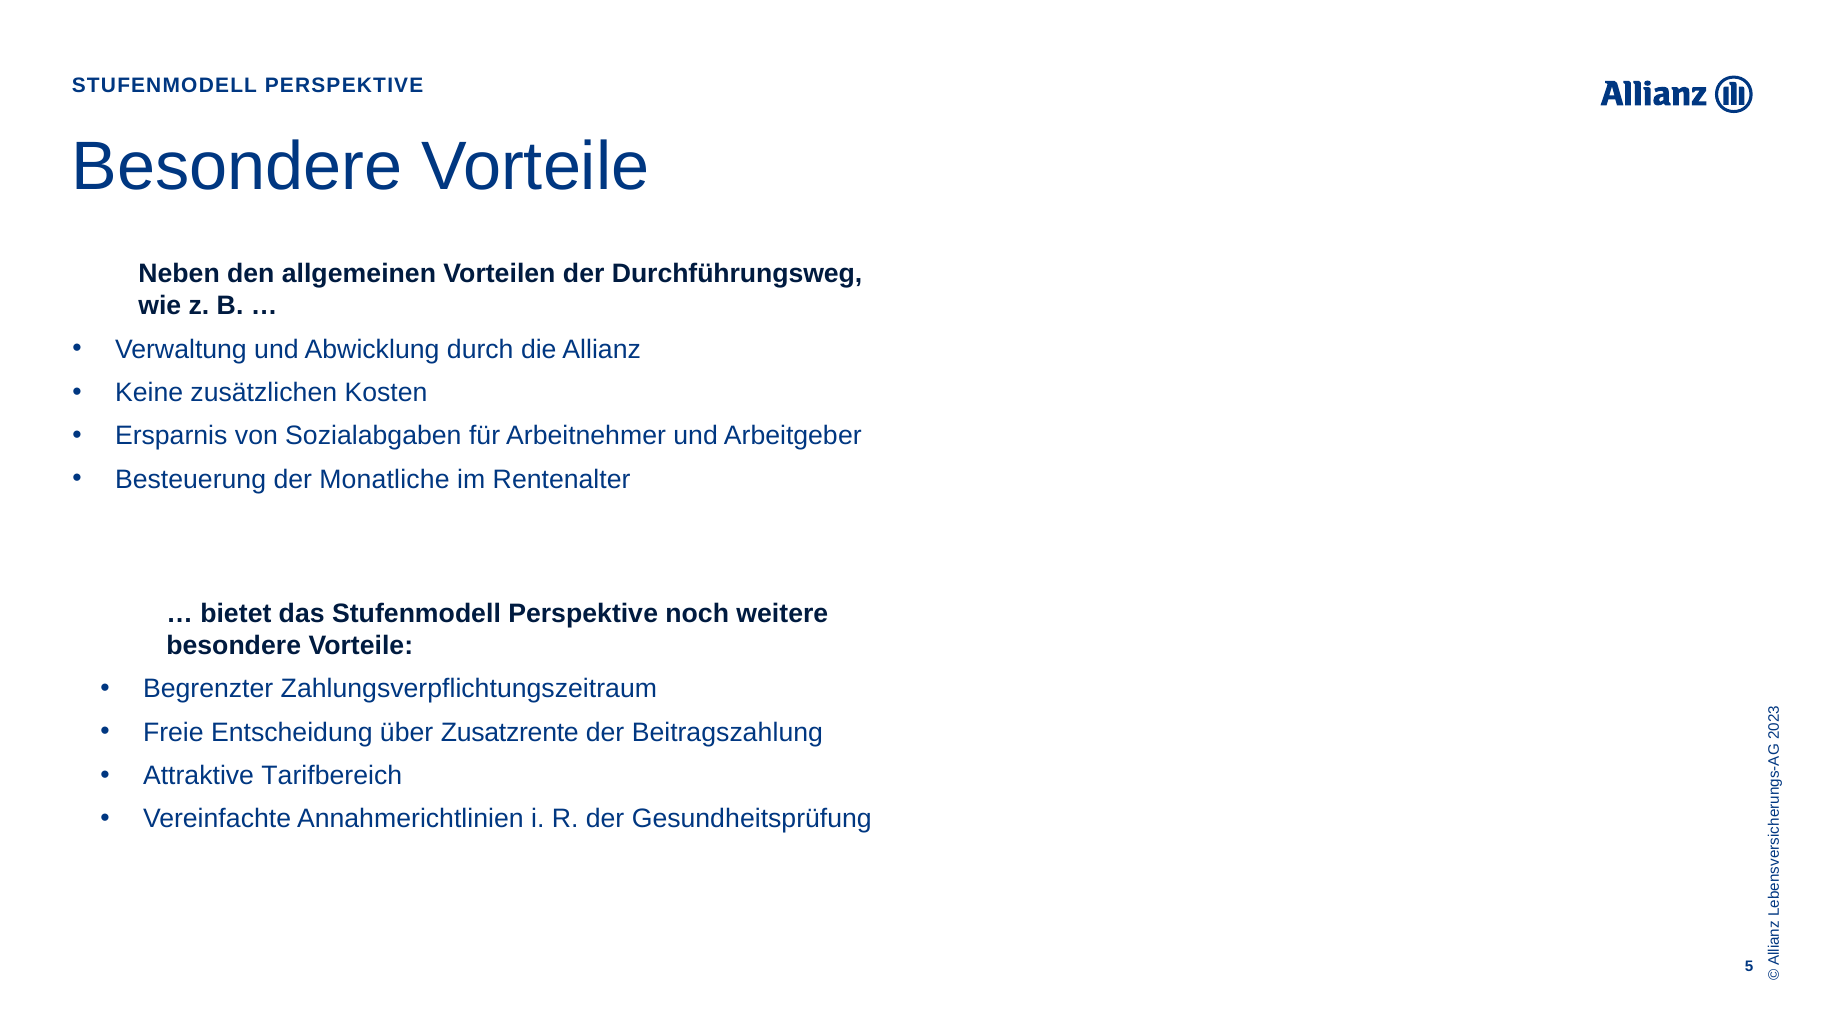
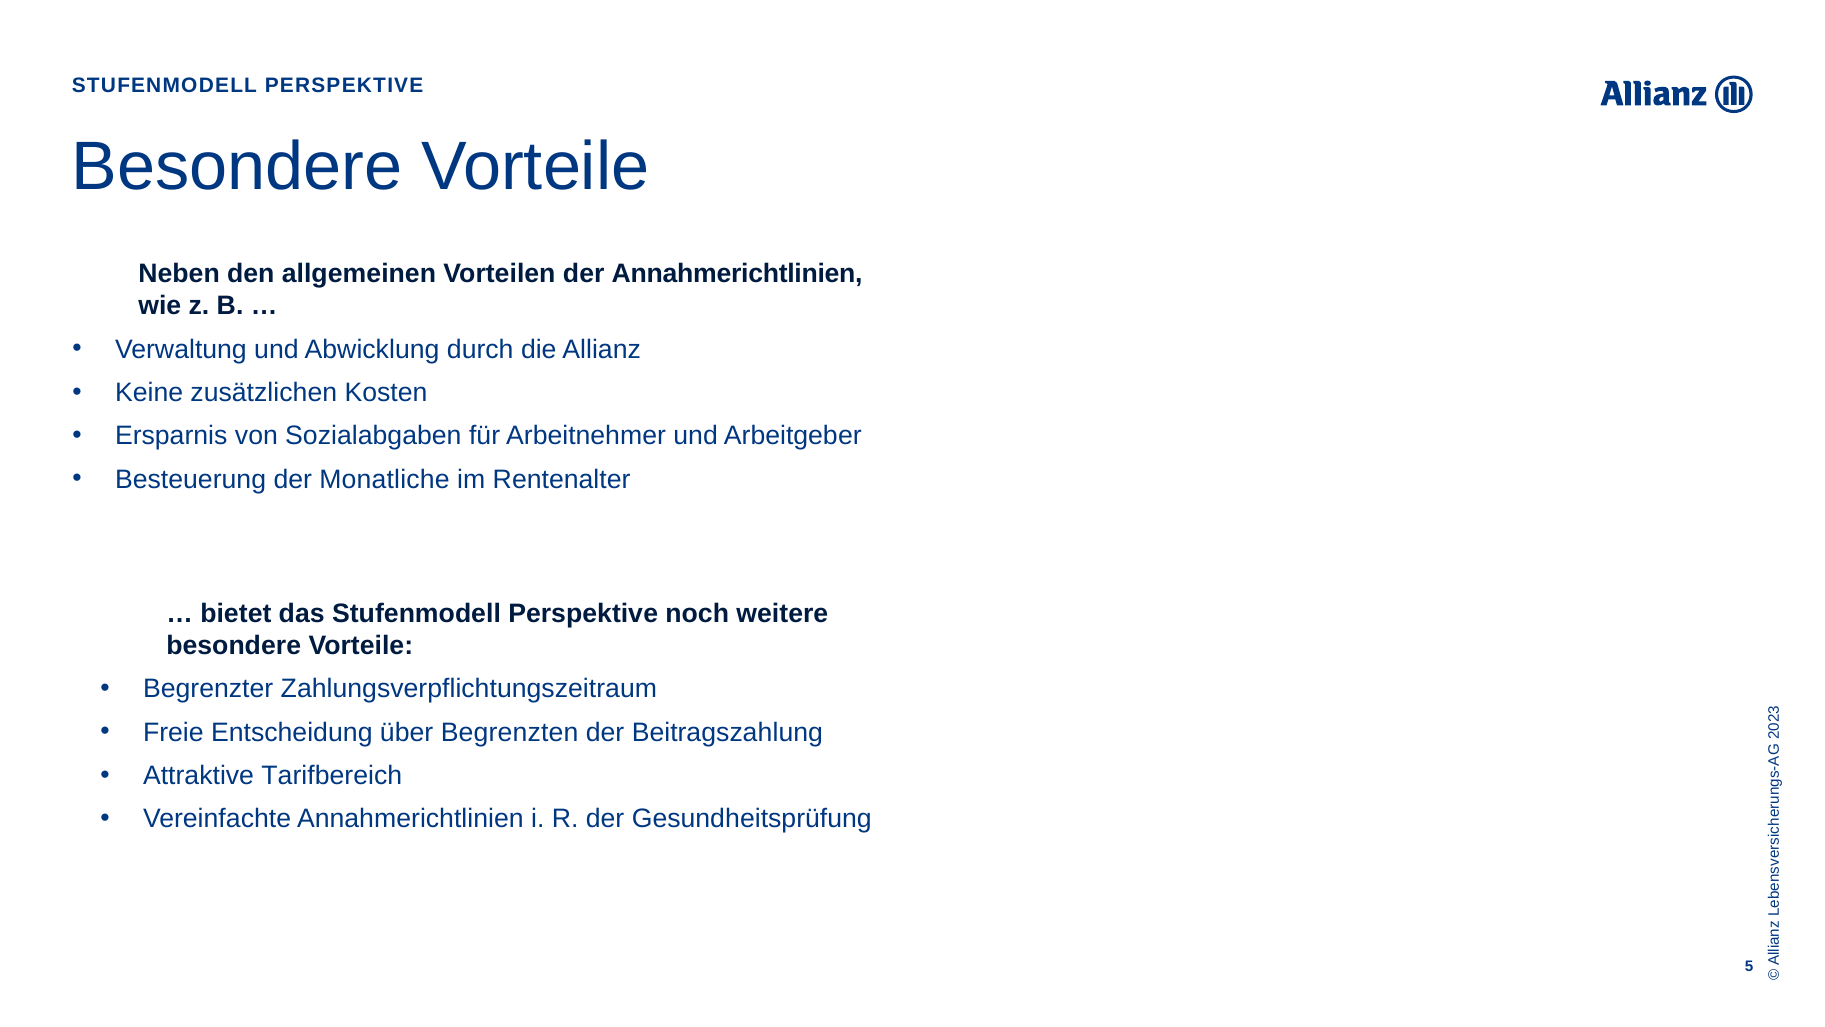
der Durchführungsweg: Durchführungsweg -> Annahmerichtlinien (737, 274)
Zusatzrente: Zusatzrente -> Begrenzten (510, 732)
